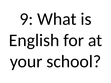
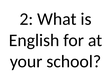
9: 9 -> 2 (26, 19)
